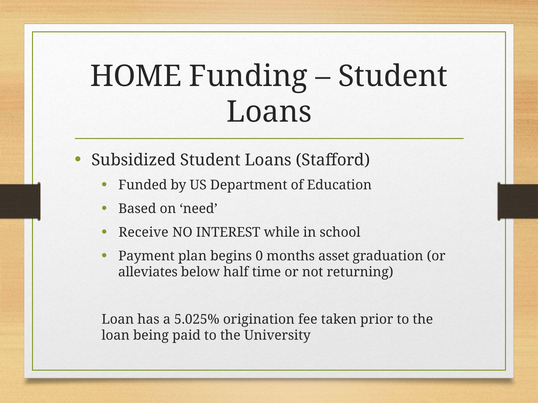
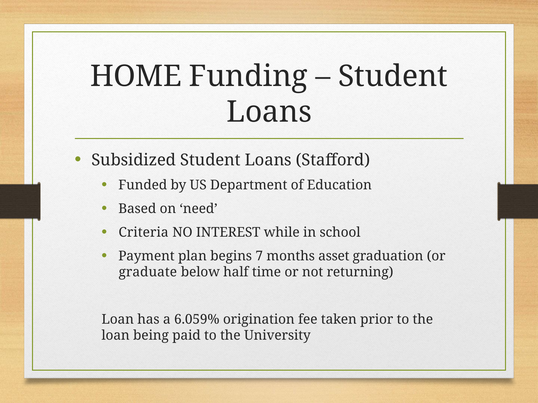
Receive: Receive -> Criteria (144, 233)
0: 0 -> 7 (259, 256)
alleviates: alleviates -> graduate (148, 272)
5.025%: 5.025% -> 6.059% (197, 320)
